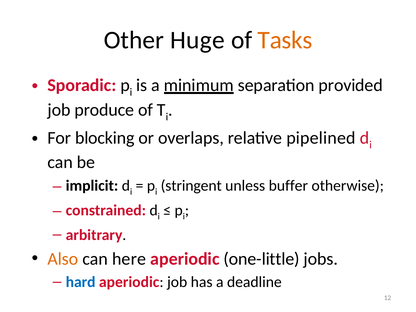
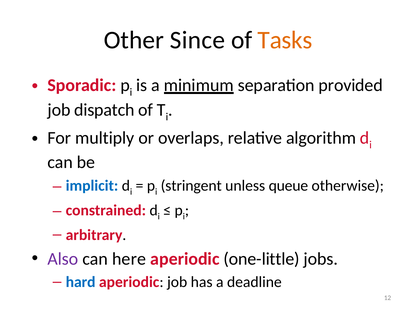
Huge: Huge -> Since (197, 40)
produce: produce -> dispatch (104, 110)
blocking: blocking -> multiply (105, 138)
pipelined: pipelined -> algorithm (321, 138)
implicit colour: black -> blue (92, 186)
buffer: buffer -> queue (288, 186)
Also colour: orange -> purple (63, 259)
